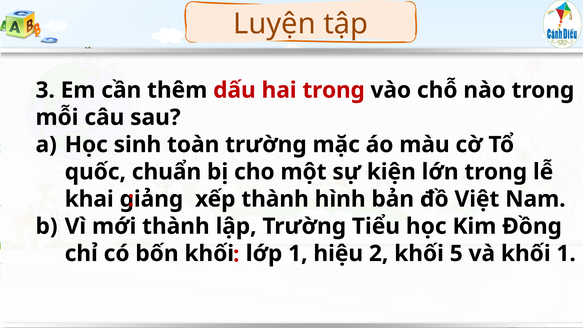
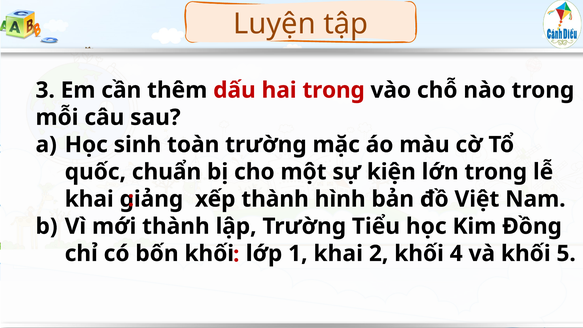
1 hiệu: hiệu -> khai (338, 254)
5: 5 -> 4 (456, 254)
khối 1: 1 -> 5 (566, 254)
